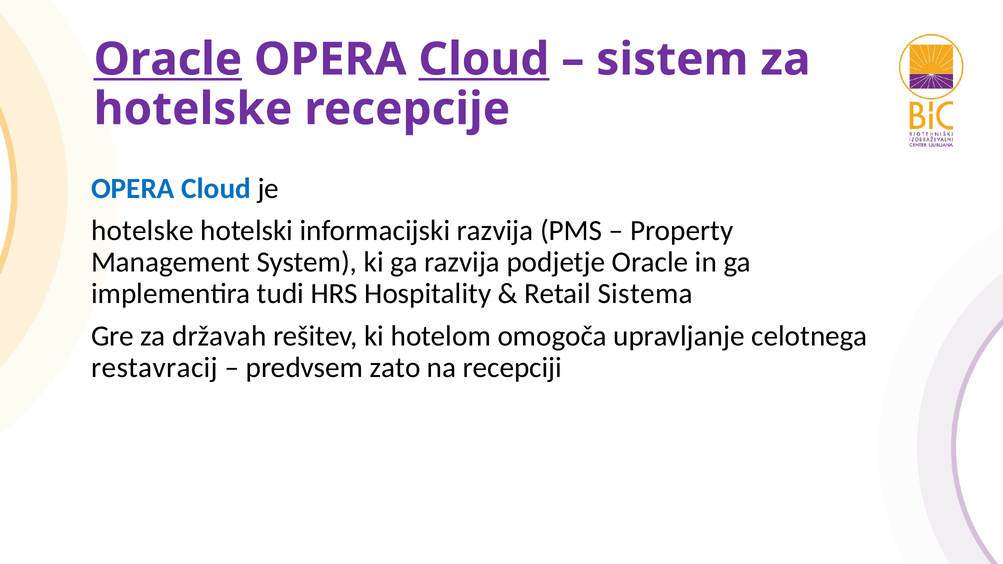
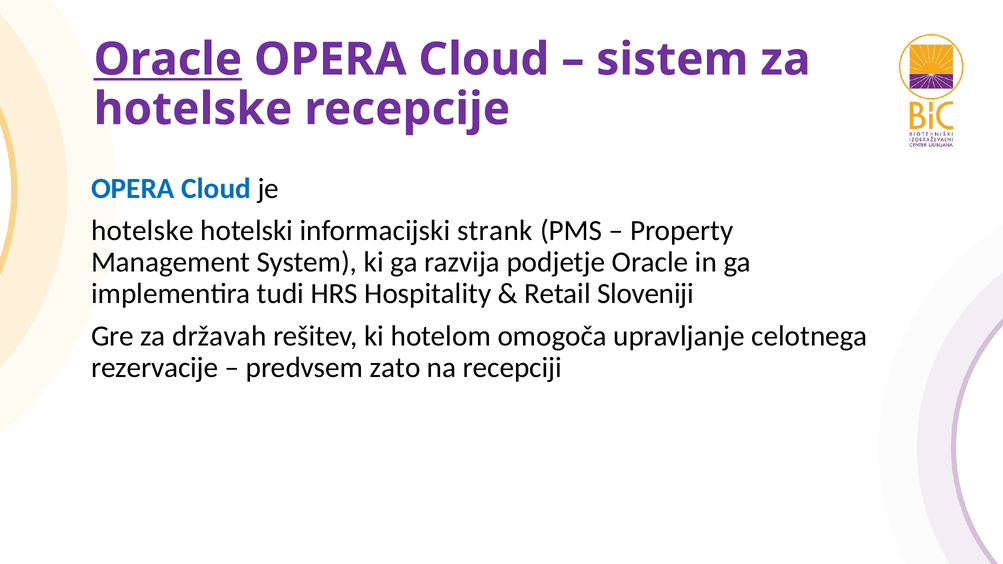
Cloud underline: present -> none (484, 59)
informacijski razvija: razvija -> strank (495, 231)
Sistema: Sistema -> Sloveniji (646, 294)
restavracij: restavracij -> rezervacije (155, 368)
